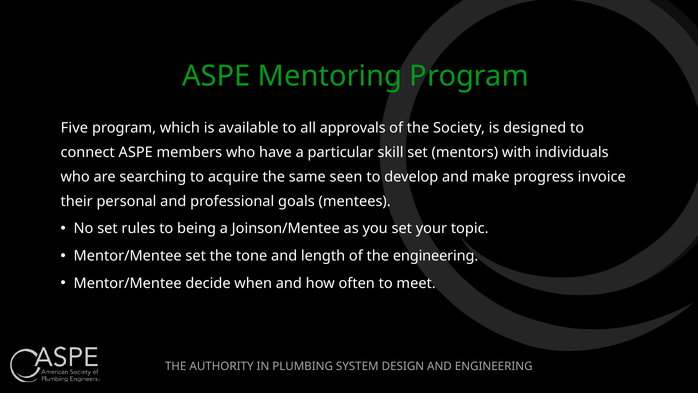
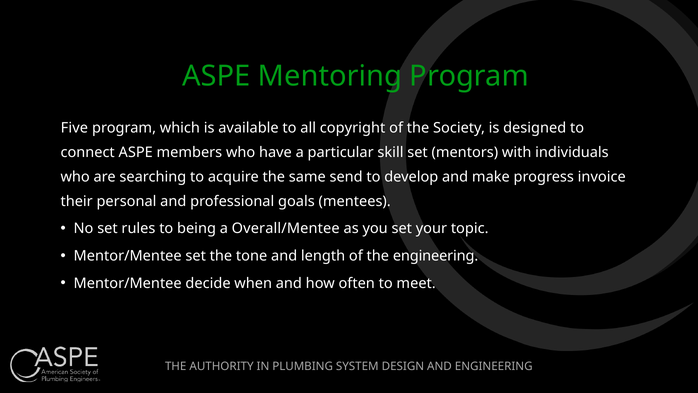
approvals: approvals -> copyright (353, 128)
seen: seen -> send (346, 177)
Joinson/Mentee: Joinson/Mentee -> Overall/Mentee (286, 228)
